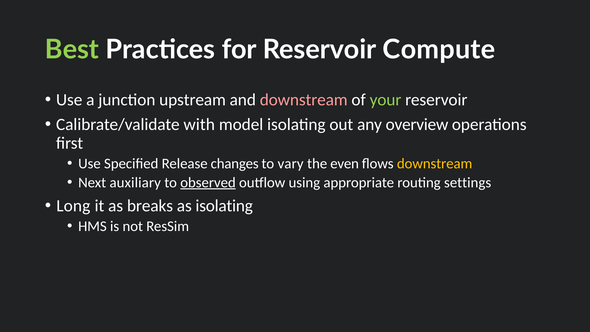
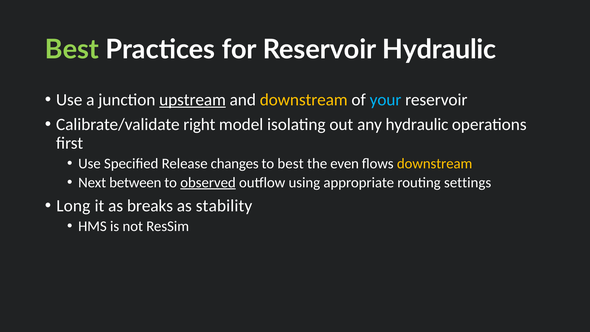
Reservoir Compute: Compute -> Hydraulic (439, 50)
upstream underline: none -> present (193, 100)
downstream colour: pink -> yellow (304, 100)
your colour: light green -> light blue (386, 100)
with: with -> right (199, 124)
any overview: overview -> hydraulic (417, 124)
to vary: vary -> best (291, 163)
auxiliary: auxiliary -> between (135, 182)
as isolating: isolating -> stability (224, 206)
